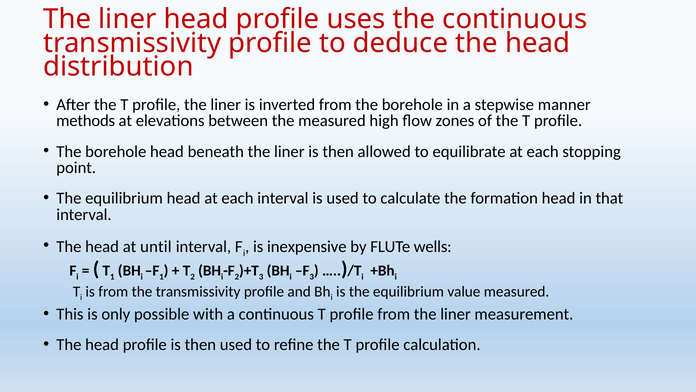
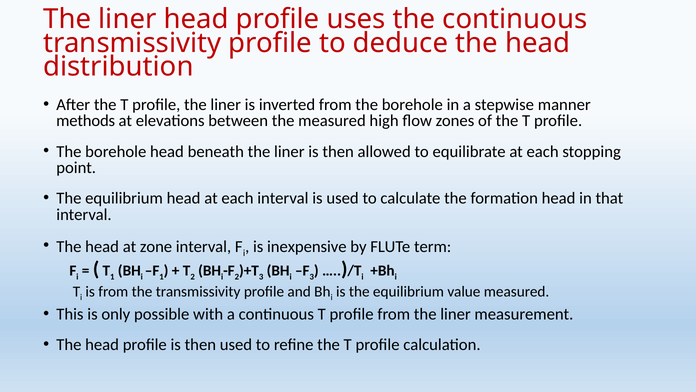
until: until -> zone (156, 246)
wells: wells -> term (433, 246)
